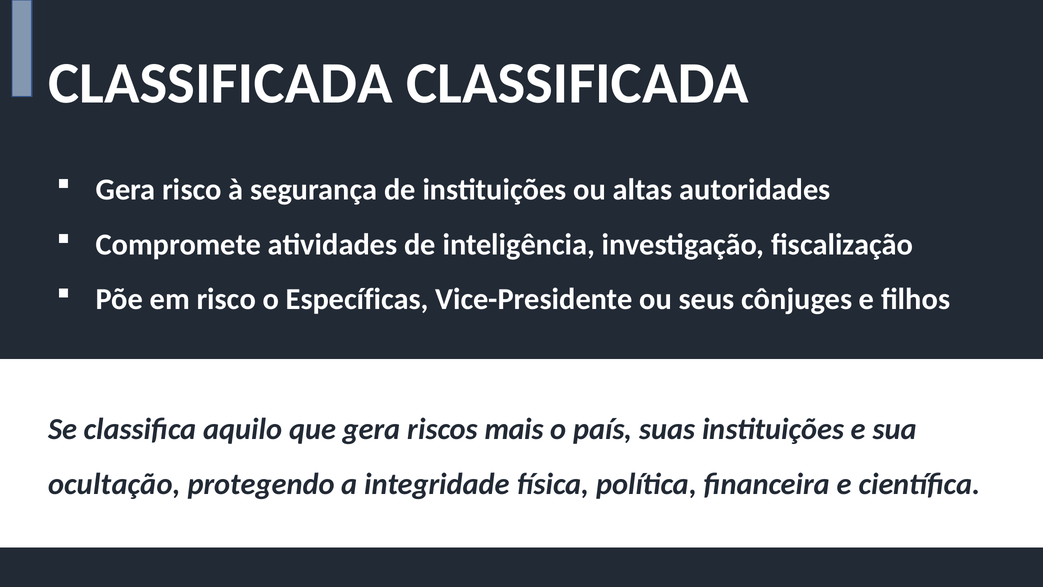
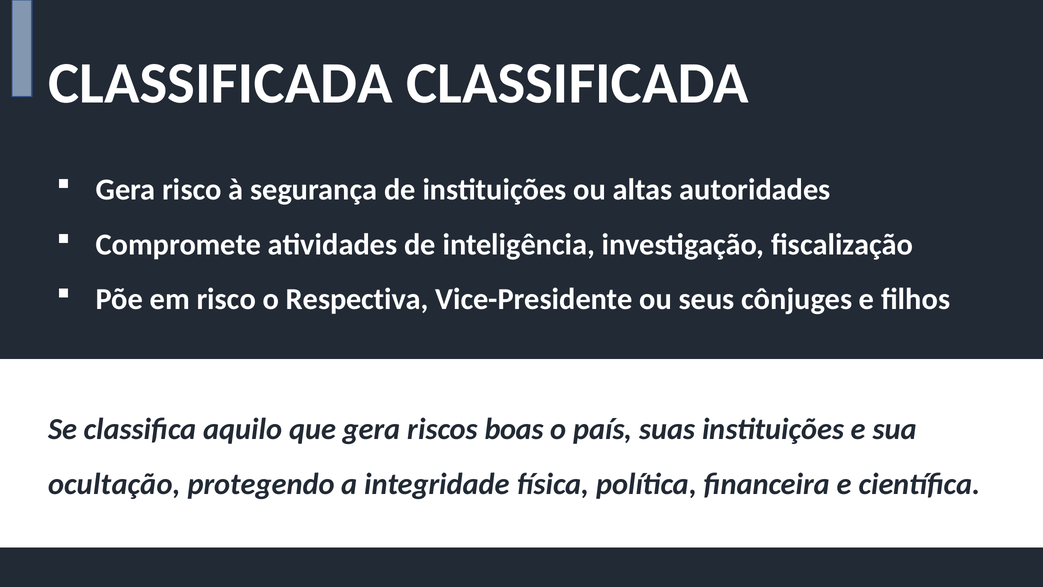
Específicas: Específicas -> Respectiva (357, 299)
mais: mais -> boas (514, 429)
